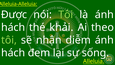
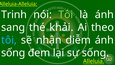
Được: Được -> Trinh (14, 15)
hách: hách -> sang (13, 27)
tôi colour: light green -> light blue (9, 40)
hách: hách -> sống (13, 53)
